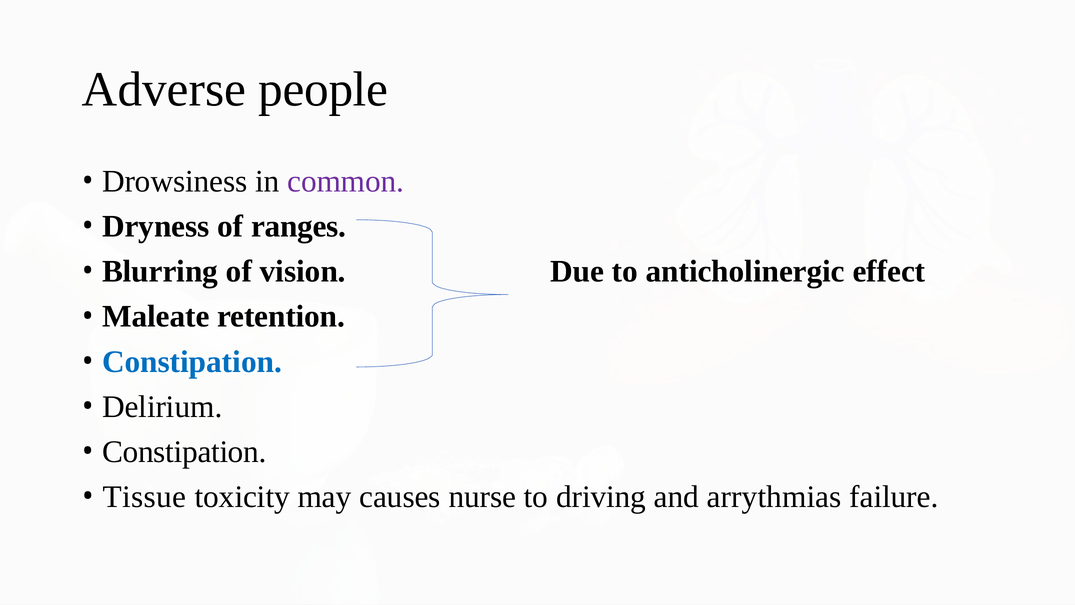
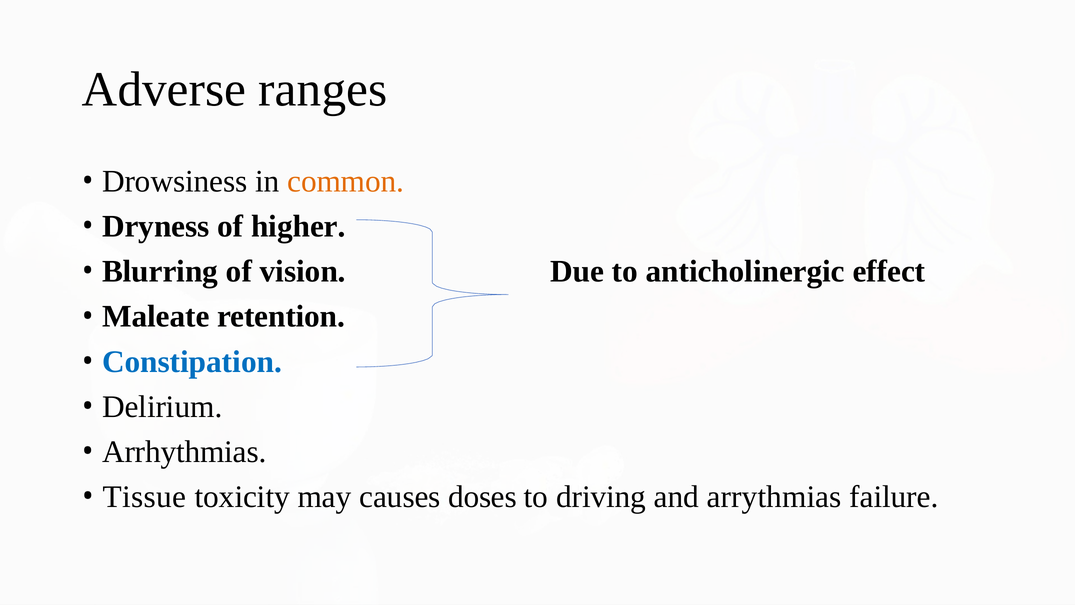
people: people -> ranges (323, 89)
common colour: purple -> orange (346, 181)
ranges: ranges -> higher (298, 226)
Constipation: Constipation -> Arrhythmias (184, 452)
nurse: nurse -> doses (483, 497)
